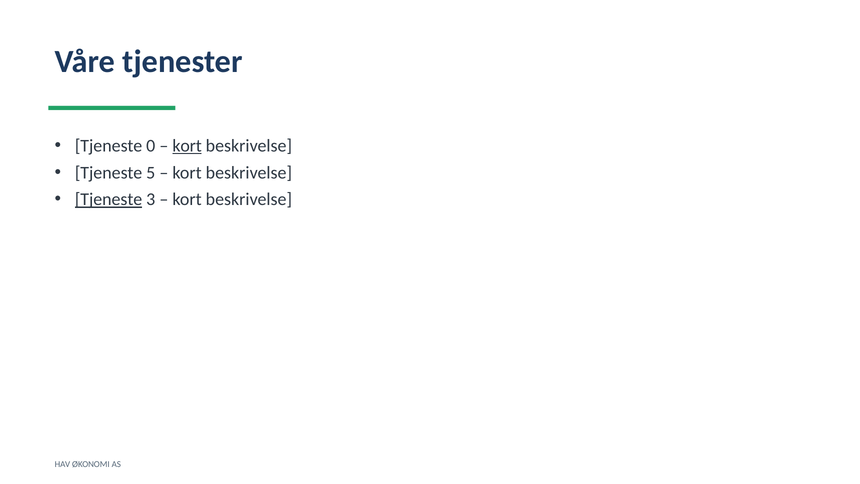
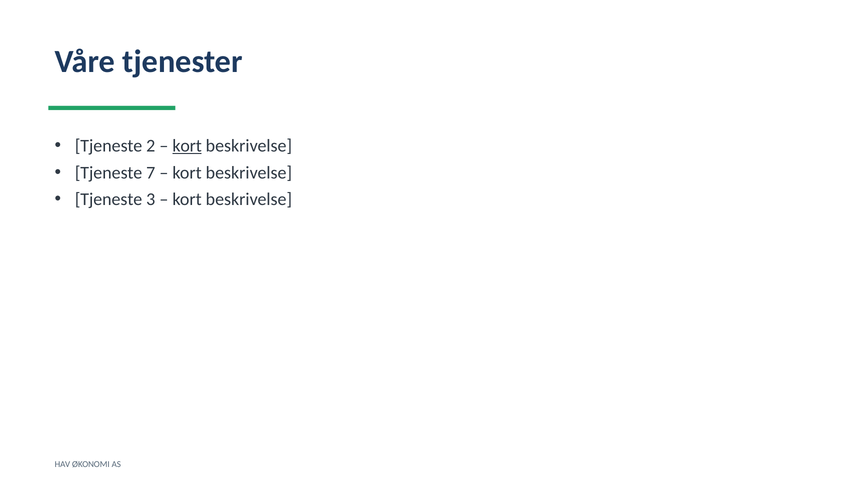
0: 0 -> 2 (151, 146)
5: 5 -> 7 (151, 173)
Tjeneste underline: present -> none (109, 199)
